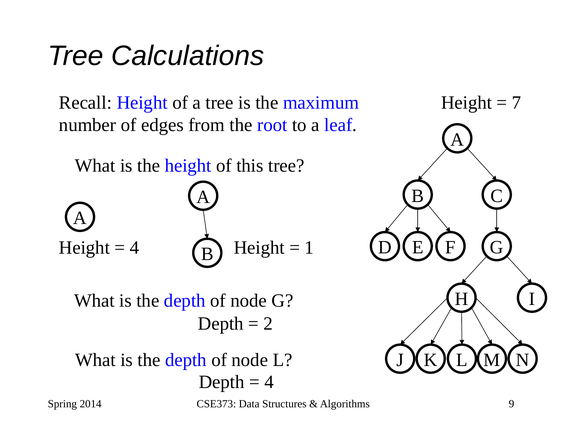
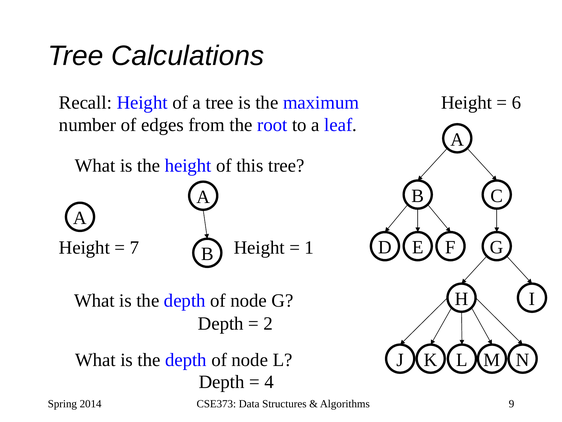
7: 7 -> 6 (517, 102)
4: 4 -> 7 (135, 248)
